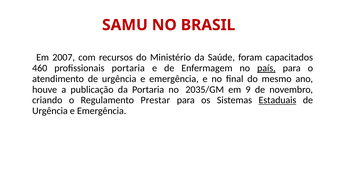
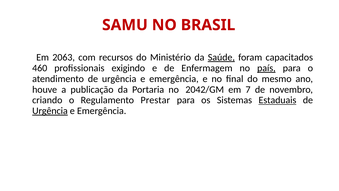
2007: 2007 -> 2063 (64, 57)
Saúde underline: none -> present (221, 57)
profissionais portaria: portaria -> exigindo (128, 68)
2035/GM: 2035/GM -> 2042/GM (205, 89)
9: 9 -> 7 (248, 89)
Urgência underline: none -> present (50, 111)
